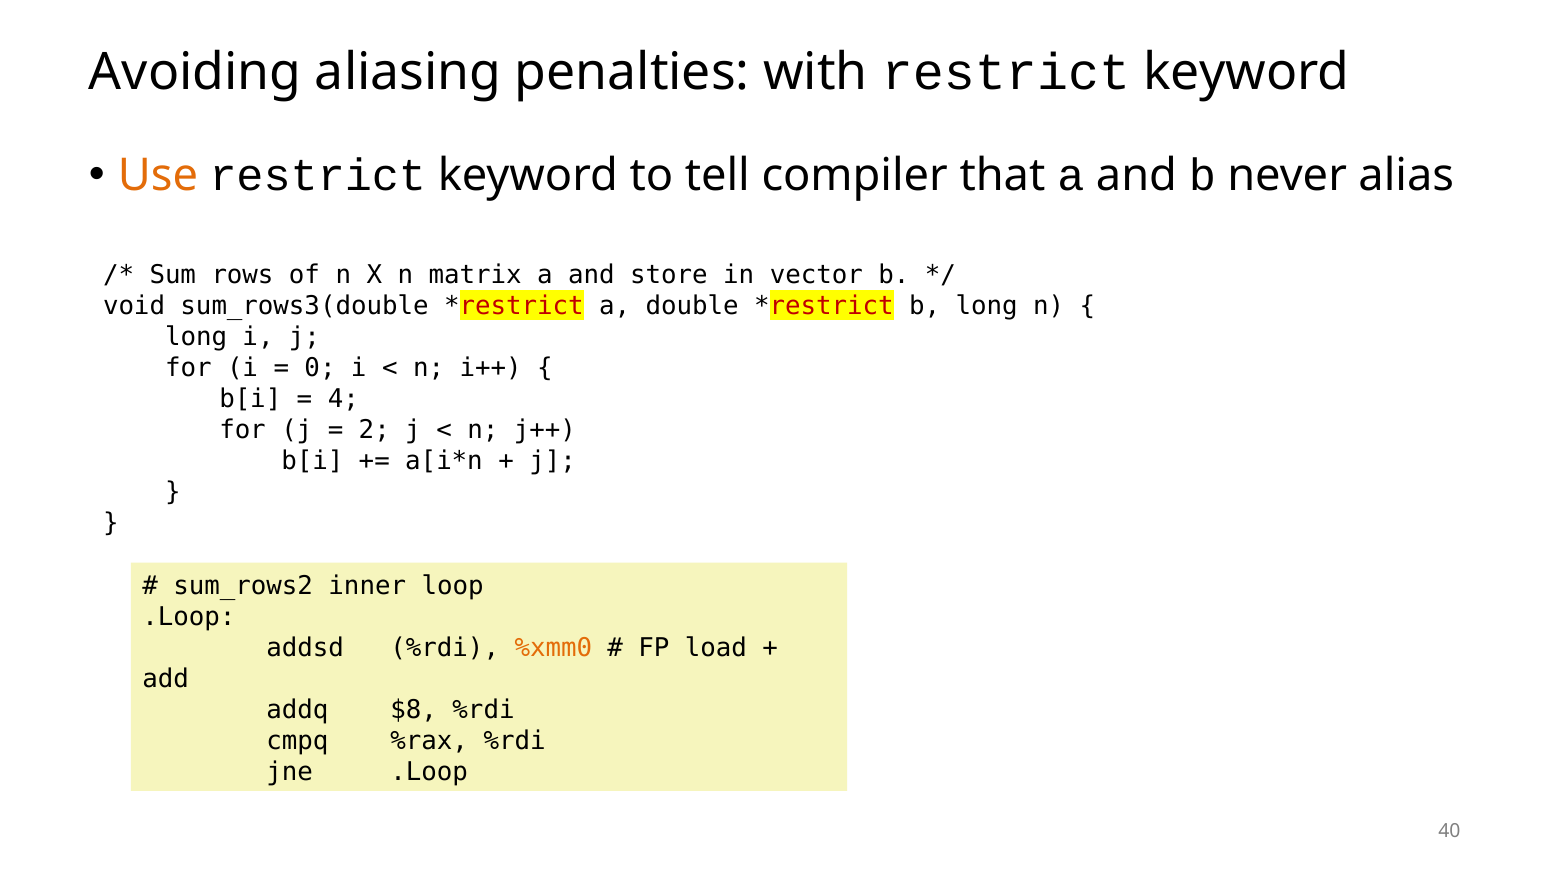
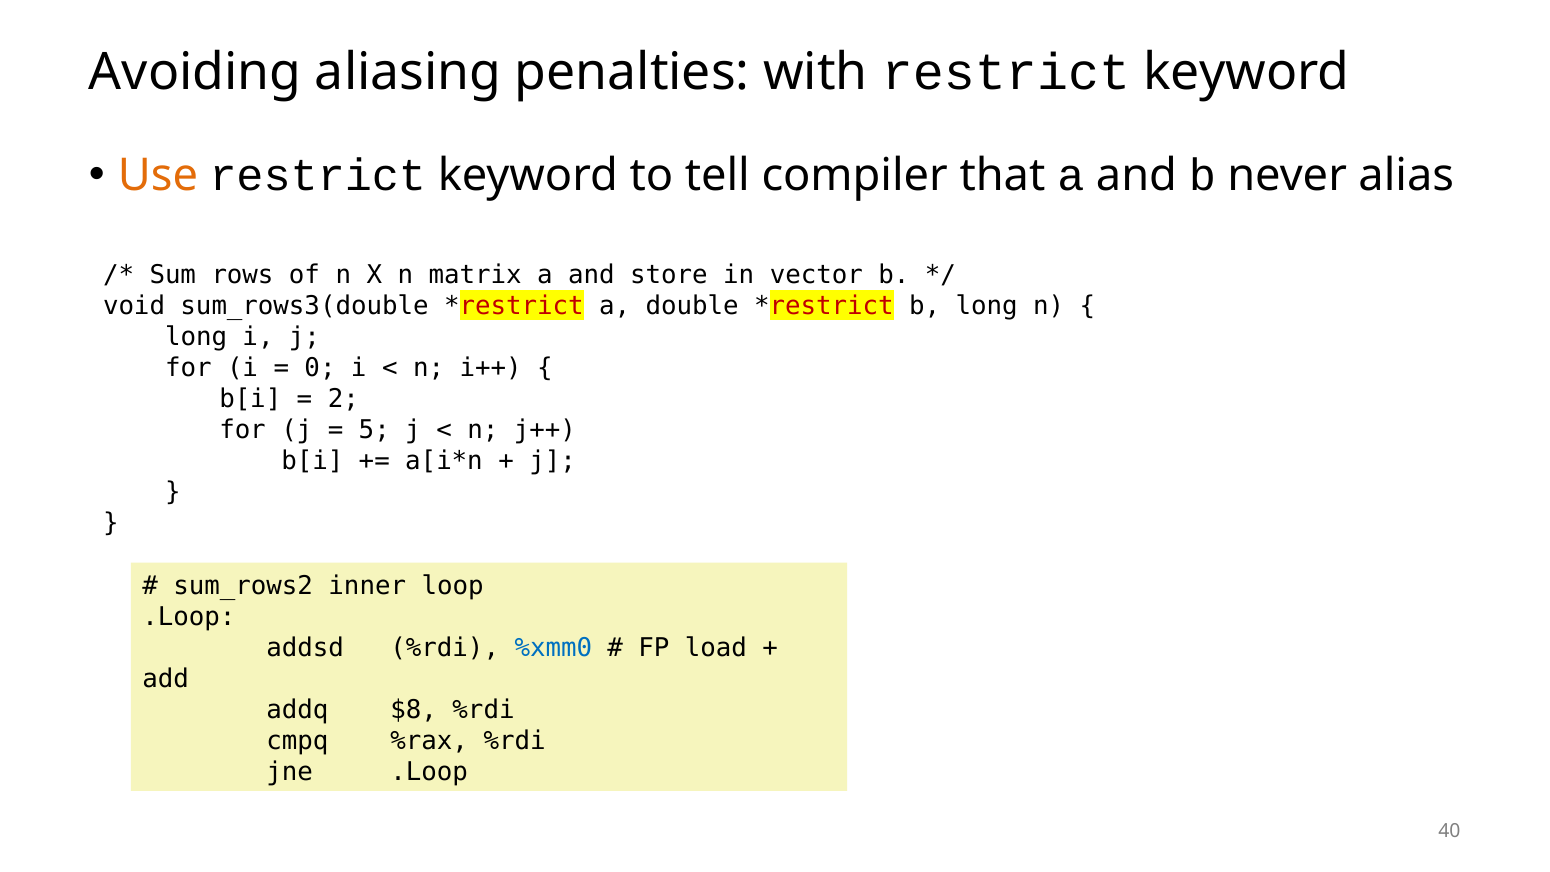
4: 4 -> 2 (343, 399)
2: 2 -> 5 (374, 430)
%xmm0 colour: orange -> blue (553, 647)
